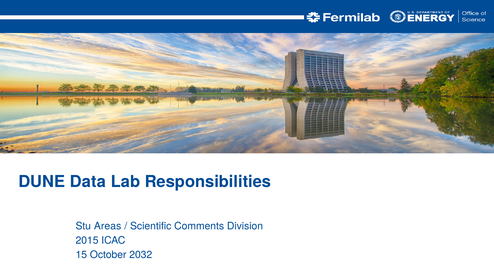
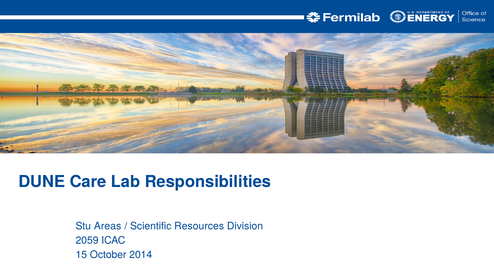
Data: Data -> Care (88, 182)
Comments: Comments -> Resources (199, 226)
2015: 2015 -> 2059 (87, 240)
2032: 2032 -> 2014 (141, 255)
